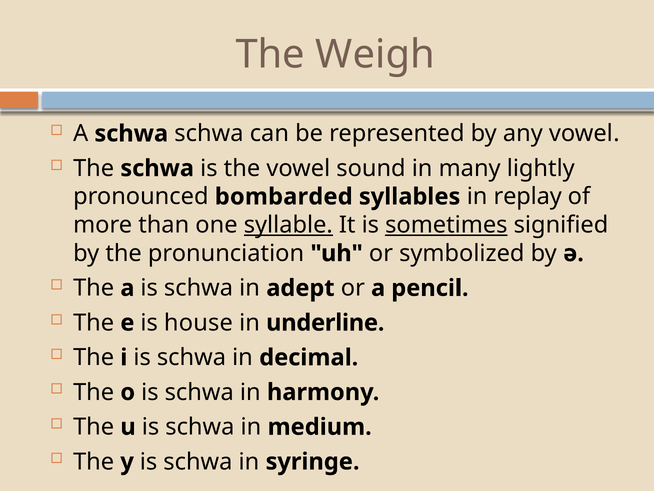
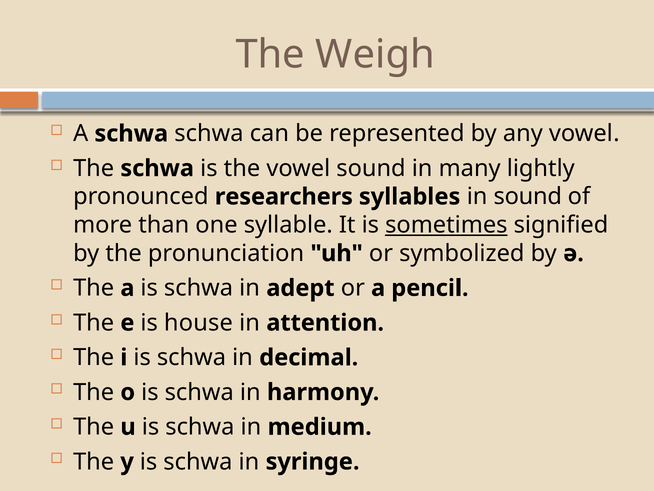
bombarded: bombarded -> researchers (284, 196)
in replay: replay -> sound (528, 196)
syllable underline: present -> none (288, 225)
underline: underline -> attention (325, 323)
